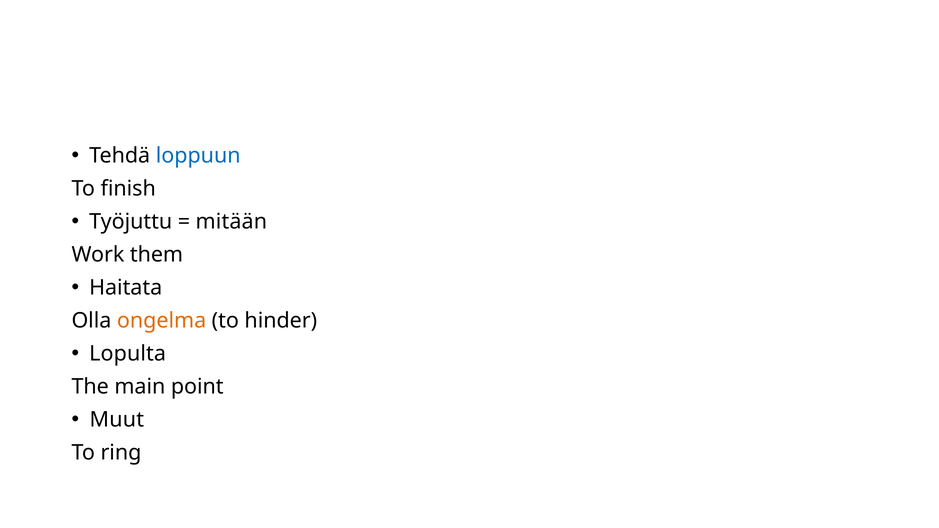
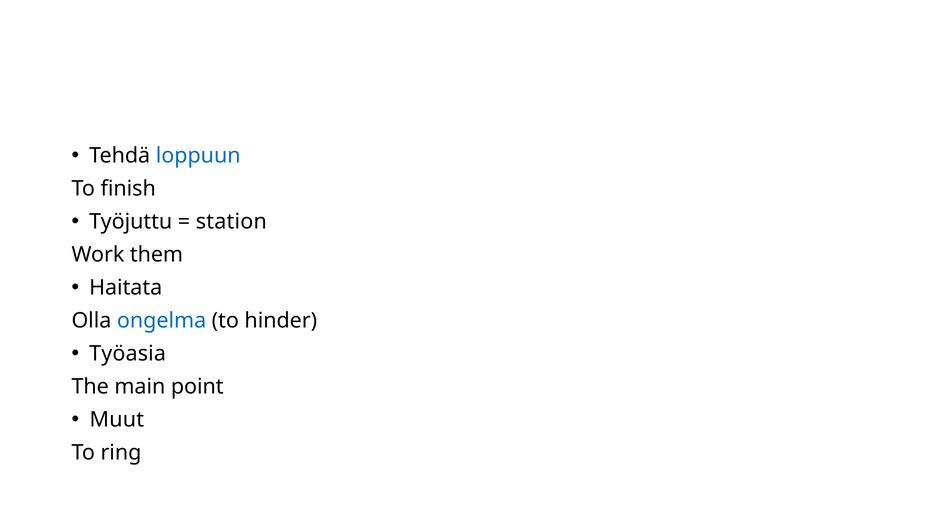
mitään: mitään -> station (231, 222)
ongelma colour: orange -> blue (162, 321)
Lopulta: Lopulta -> Työasia (128, 354)
